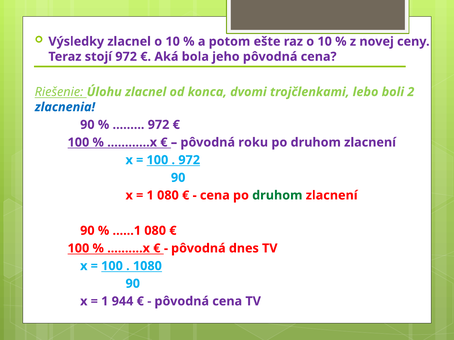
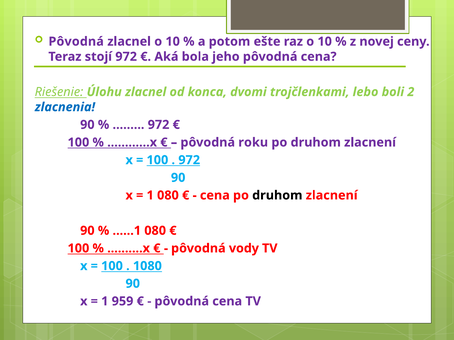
Výsledky: Výsledky -> Pôvodná (76, 42)
druhom colour: green -> black (277, 196)
dnes: dnes -> vody (244, 249)
944: 944 -> 959 (123, 302)
